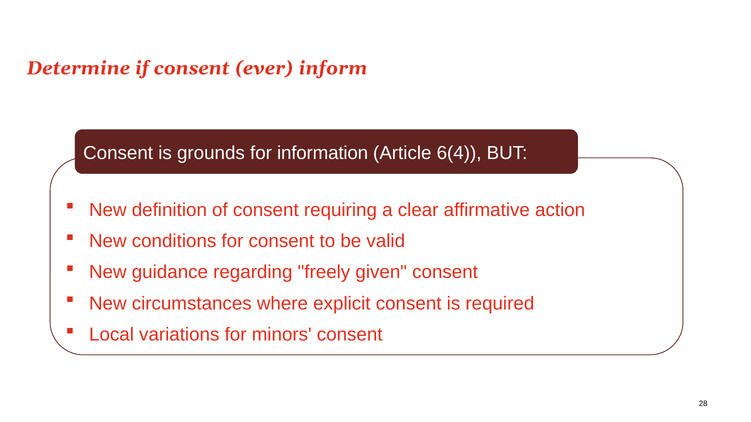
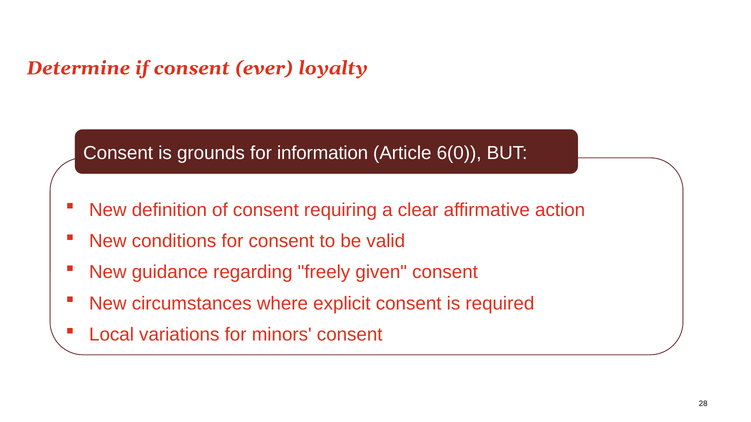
inform: inform -> loyalty (333, 68)
6(4: 6(4 -> 6(0 (459, 153)
